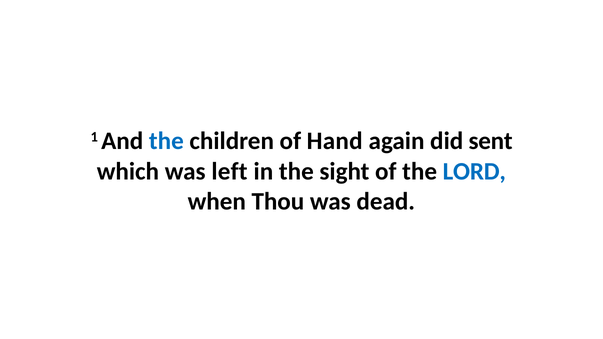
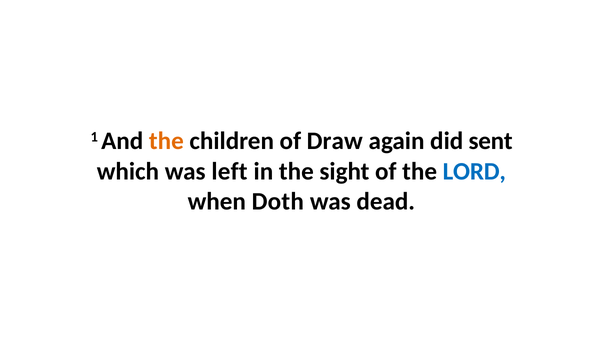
the colour: blue -> orange (166, 141)
Hand: Hand -> Draw (335, 141)
Thou: Thou -> Doth (278, 201)
